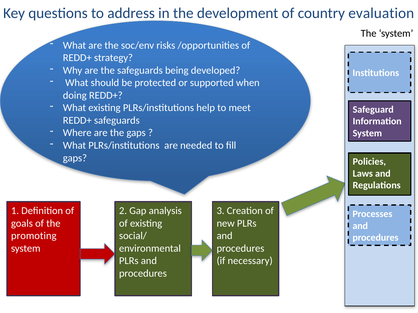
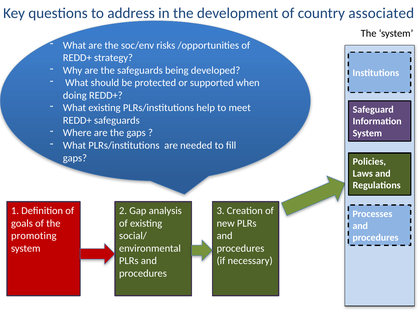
evaluation: evaluation -> associated (381, 13)
